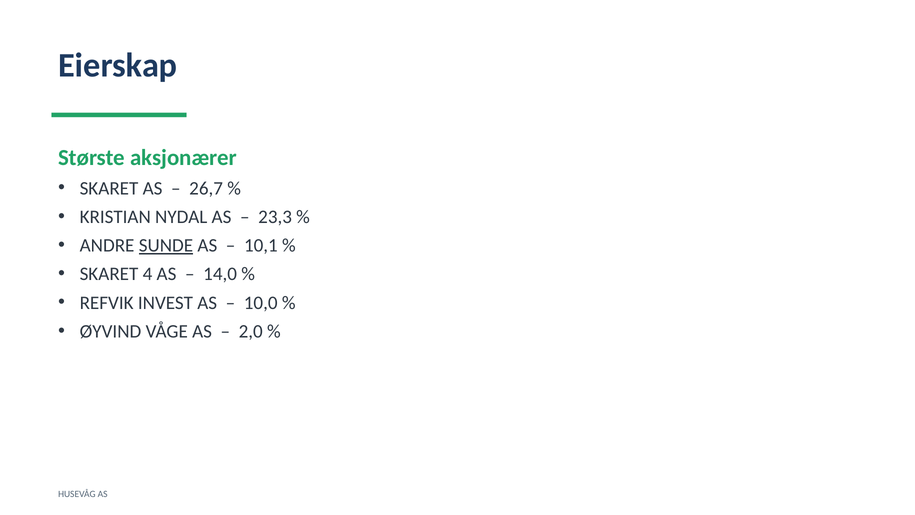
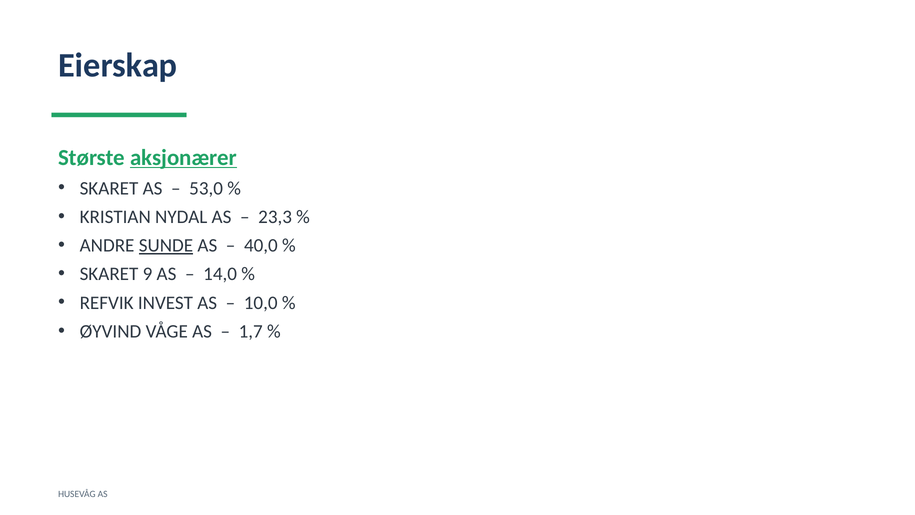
aksjonærer underline: none -> present (184, 158)
26,7: 26,7 -> 53,0 (206, 188)
10,1: 10,1 -> 40,0 (261, 245)
4: 4 -> 9 (148, 274)
2,0: 2,0 -> 1,7 (251, 331)
